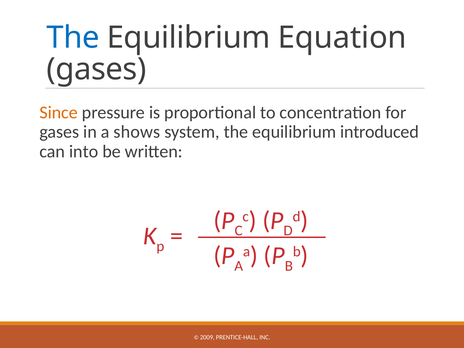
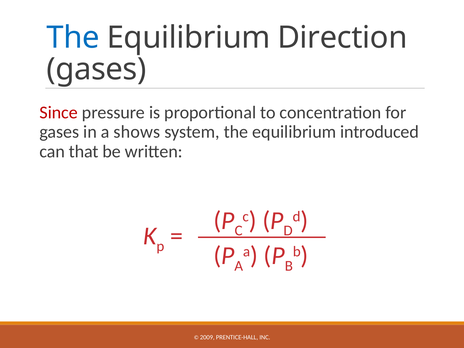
Equation: Equation -> Direction (342, 38)
Since colour: orange -> red (59, 112)
into: into -> that (84, 151)
